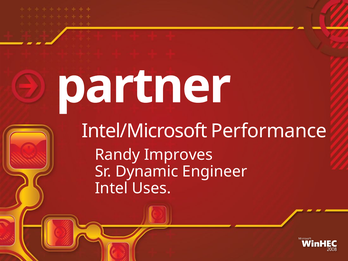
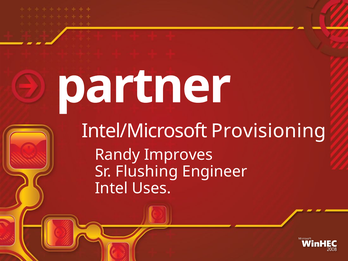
Performance: Performance -> Provisioning (269, 131)
Dynamic: Dynamic -> Flushing (147, 172)
